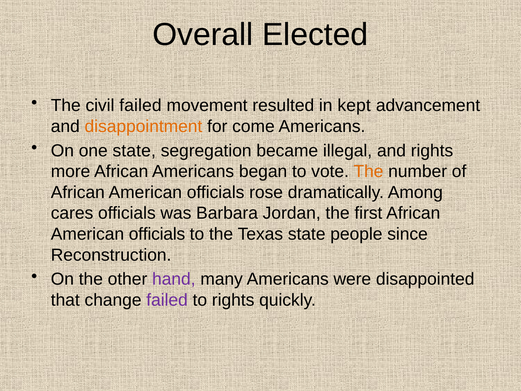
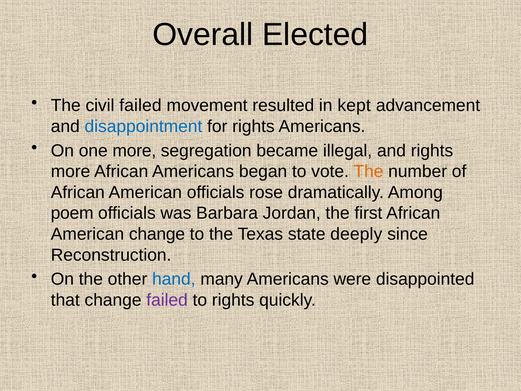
disappointment colour: orange -> blue (143, 126)
for come: come -> rights (253, 126)
one state: state -> more (134, 151)
cares: cares -> poem (72, 213)
officials: officials -> change (157, 234)
people: people -> deeply (356, 234)
hand colour: purple -> blue (174, 279)
